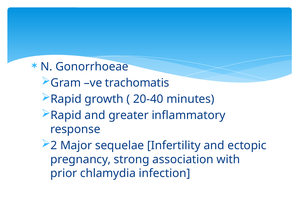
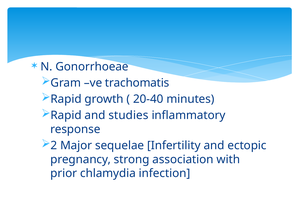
greater: greater -> studies (128, 115)
